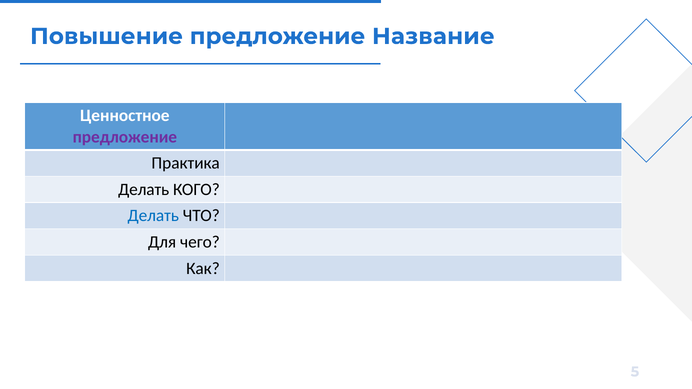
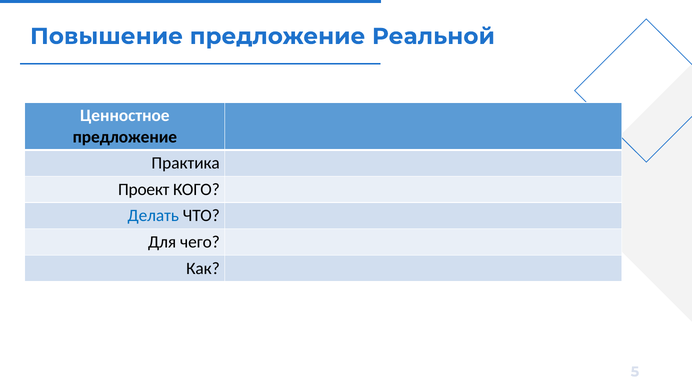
Название: Название -> Реальной (433, 36)
предложение colour: purple -> black (125, 137)
Делать: Делать -> Проект (144, 190)
